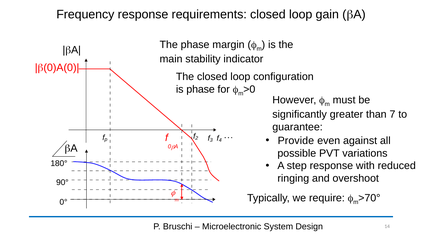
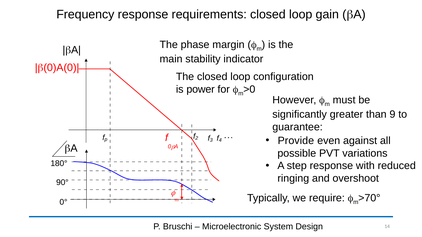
is phase: phase -> power (201, 89)
7: 7 -> 9 (392, 115)
